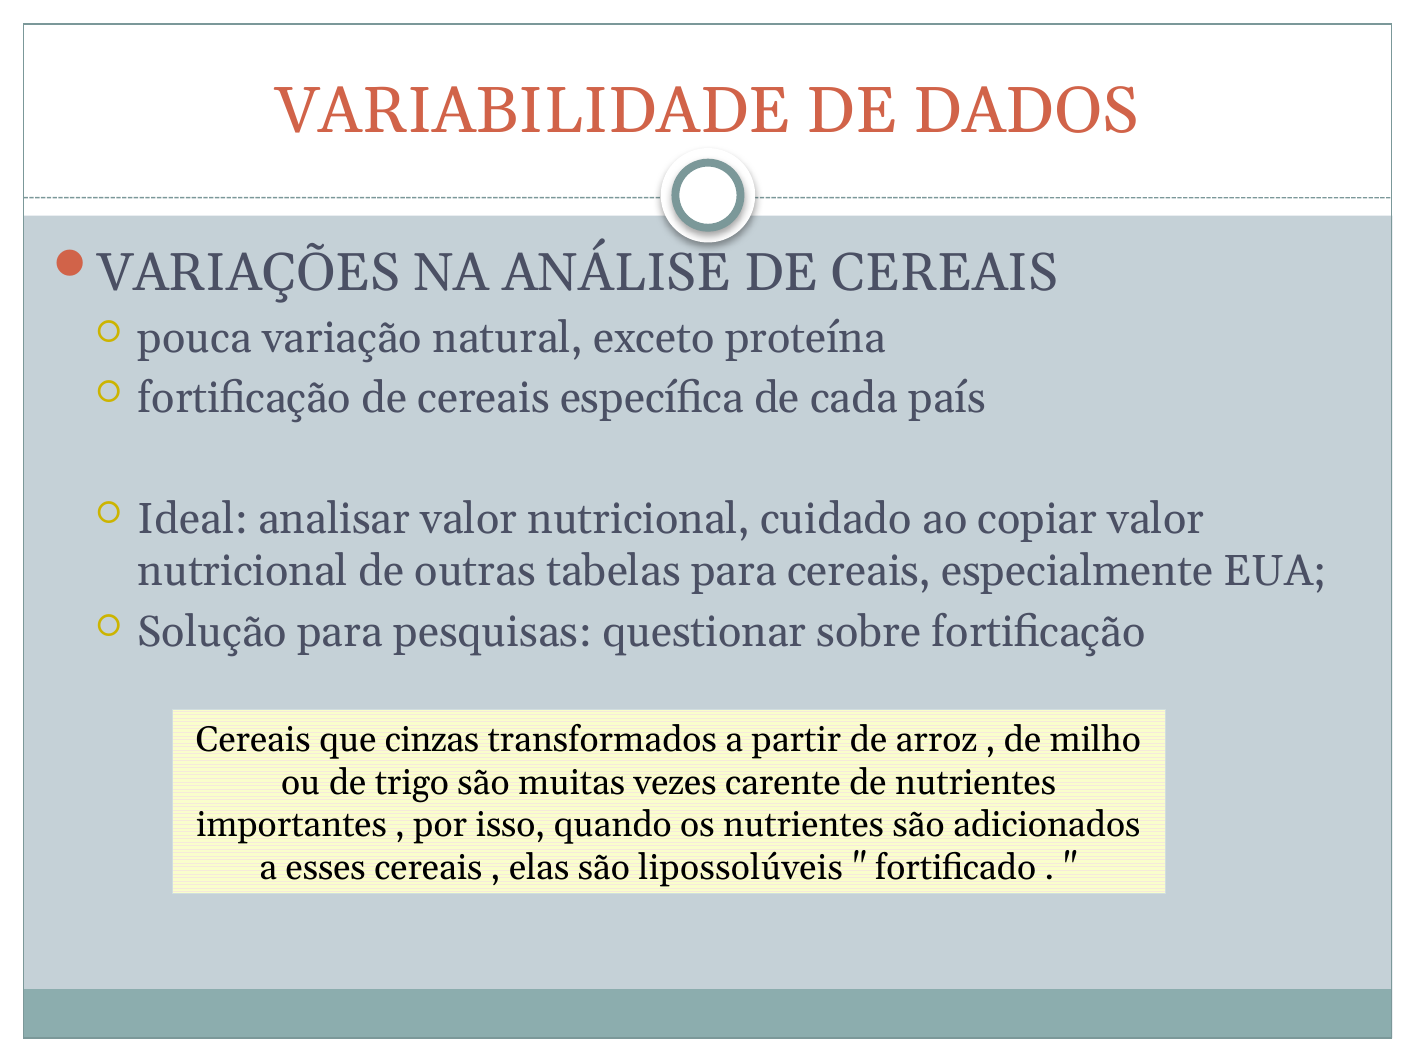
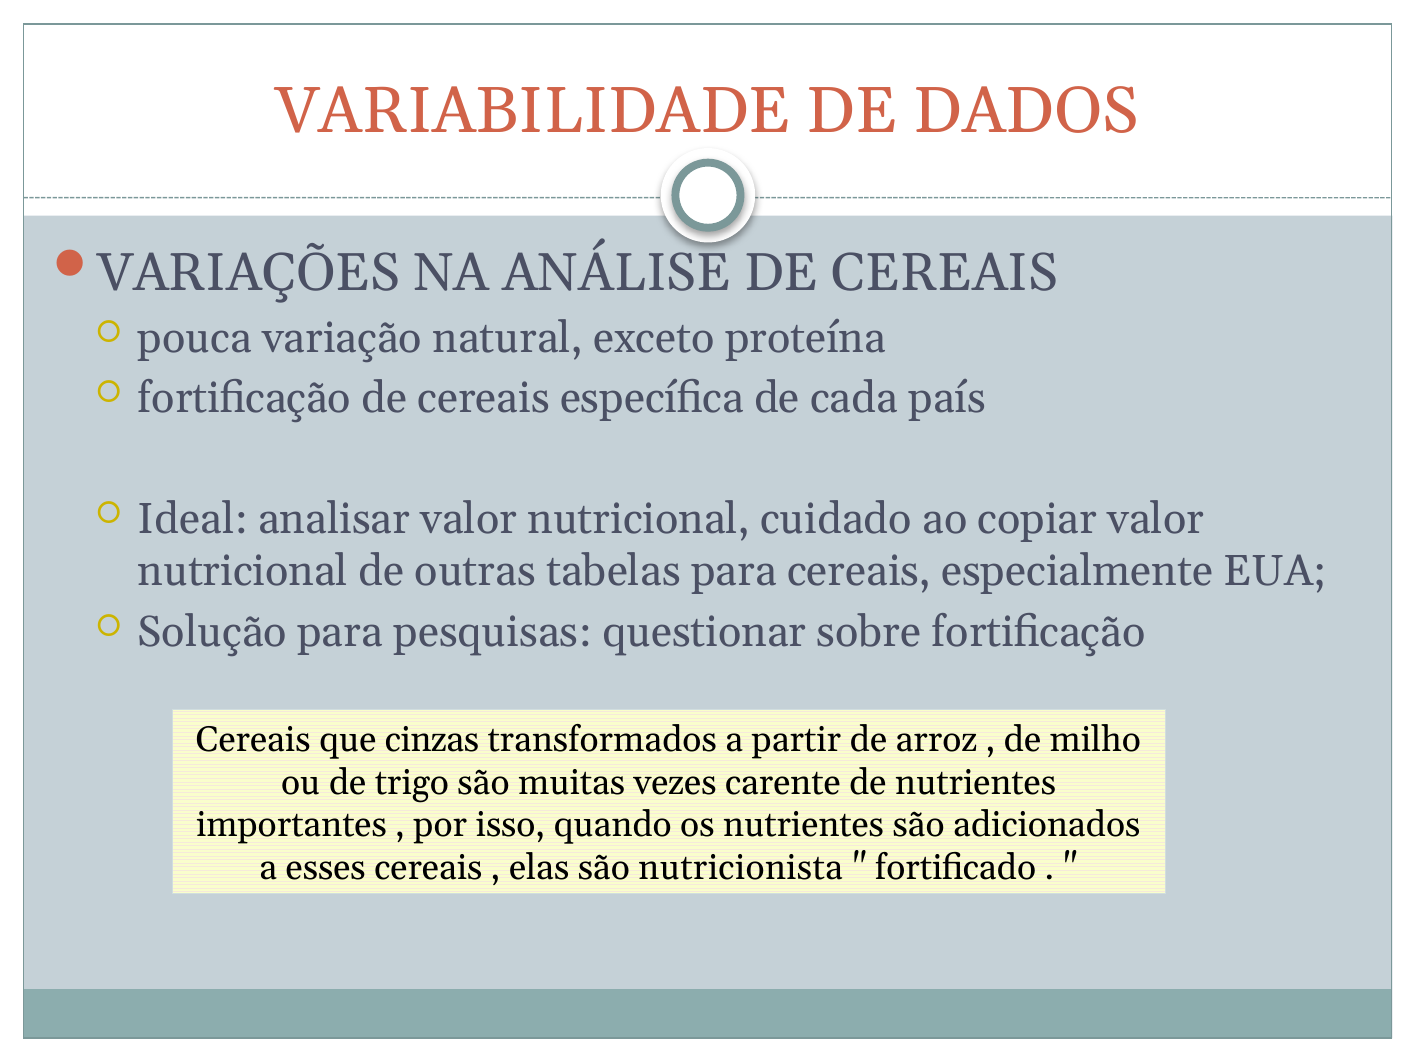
lipossolúveis: lipossolúveis -> nutricionista (741, 867)
